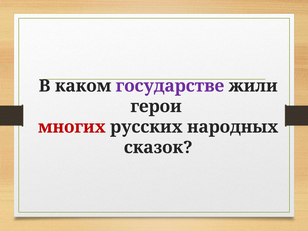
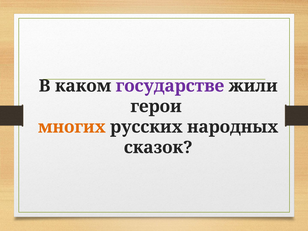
многих colour: red -> orange (72, 127)
